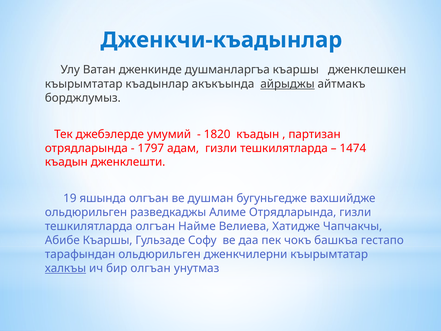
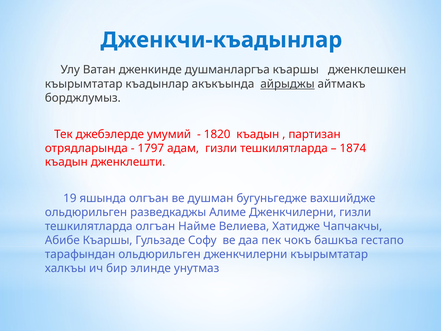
1474: 1474 -> 1874 (353, 148)
Алиме Отрядларында: Отрядларында -> Дженкчилерни (293, 212)
халкъы underline: present -> none (66, 268)
бир олгъан: олгъан -> элинде (151, 268)
